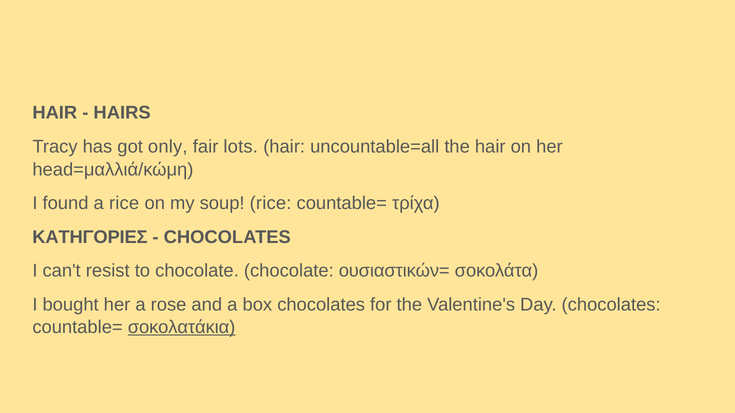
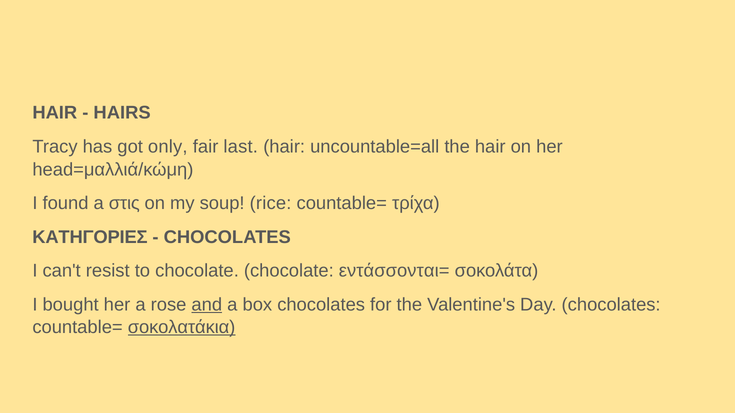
lots: lots -> last (241, 147)
a rice: rice -> στις (124, 203)
ουσιαστικών=: ουσιαστικών= -> εντάσσονται= (394, 271)
and underline: none -> present (207, 305)
